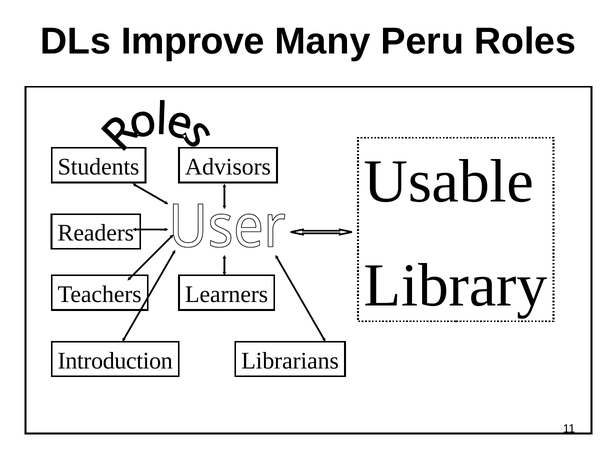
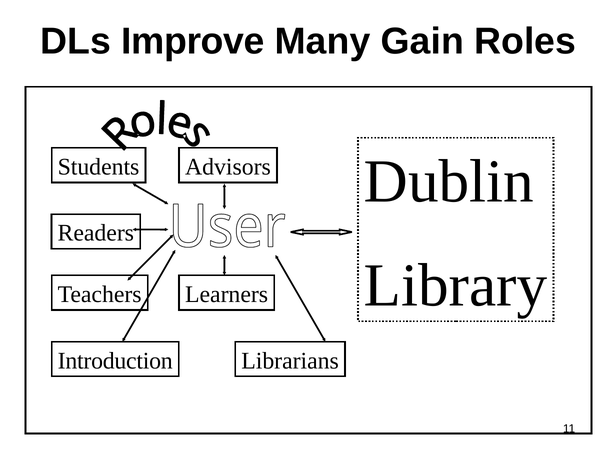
Peru: Peru -> Gain (422, 41)
Usable: Usable -> Dublin (449, 182)
